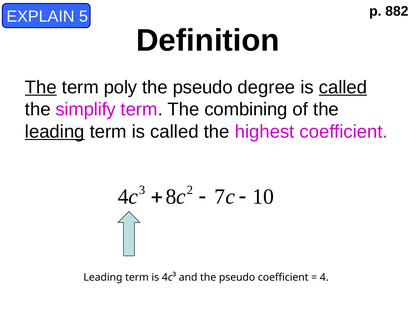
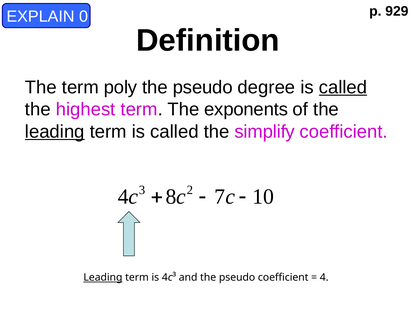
5: 5 -> 0 (84, 16)
882: 882 -> 929 (397, 11)
The underline: present -> none (41, 87)
simplify: simplify -> highest (86, 109)
combining: combining -> exponents (246, 109)
highest: highest -> simplify (265, 132)
Leading underline: none -> present (103, 277)
